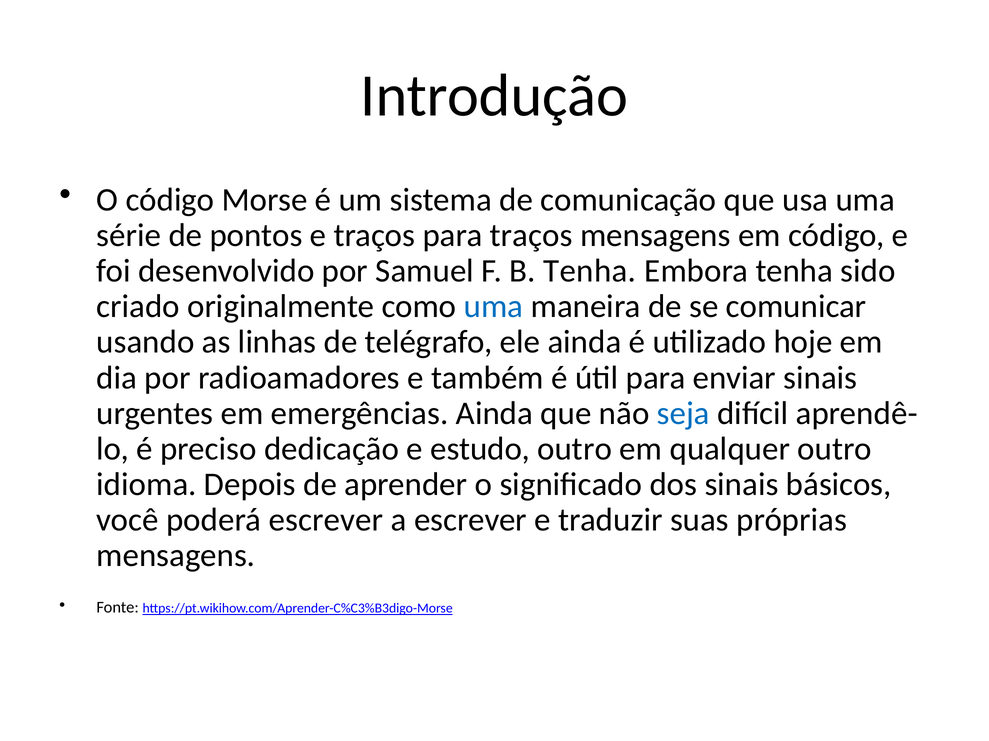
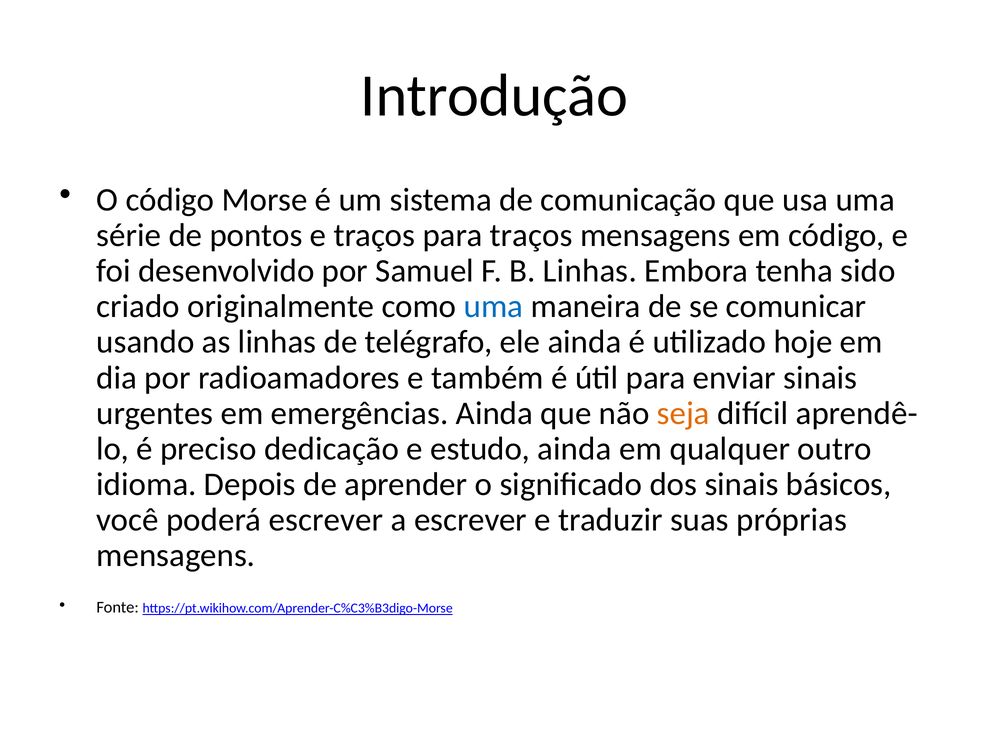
B Tenha: Tenha -> Linhas (590, 271)
seja colour: blue -> orange (683, 414)
estudo outro: outro -> ainda (574, 449)
